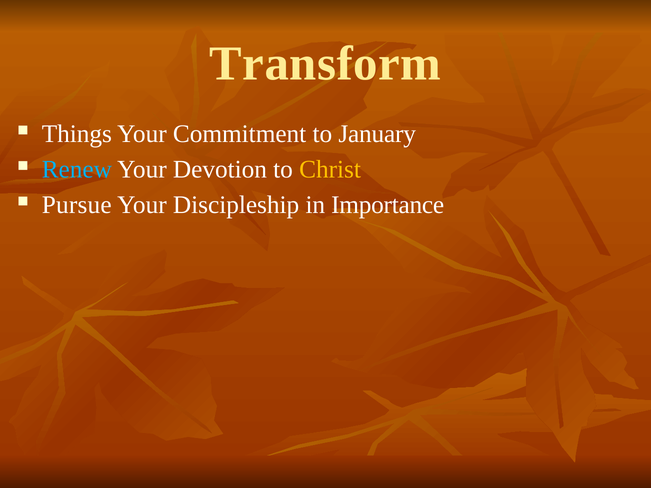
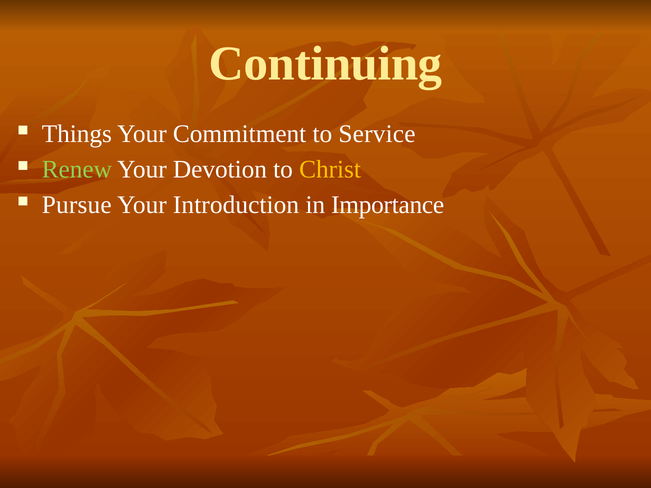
Transform: Transform -> Continuing (326, 64)
January: January -> Service (377, 134)
Renew colour: light blue -> light green (77, 170)
Discipleship: Discipleship -> Introduction (236, 205)
